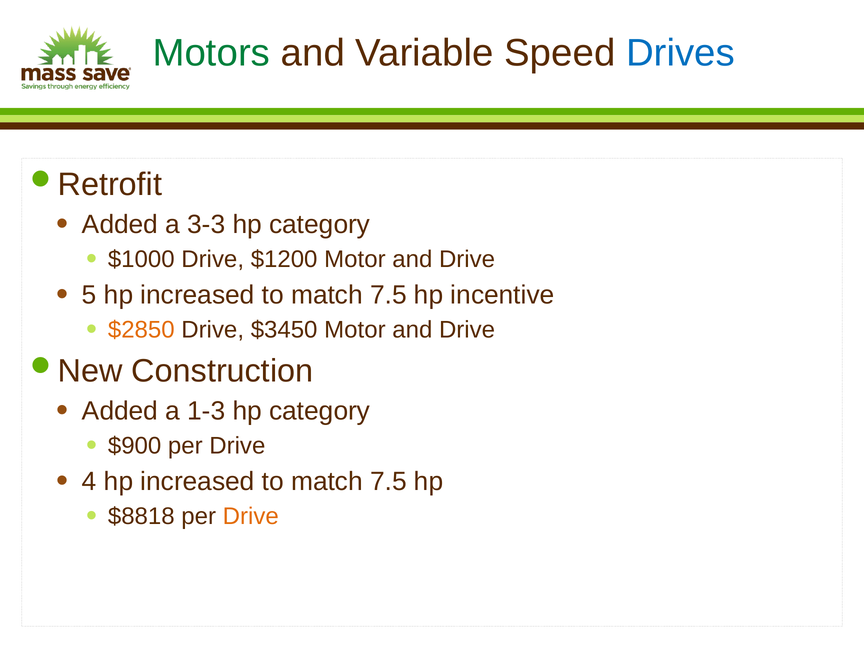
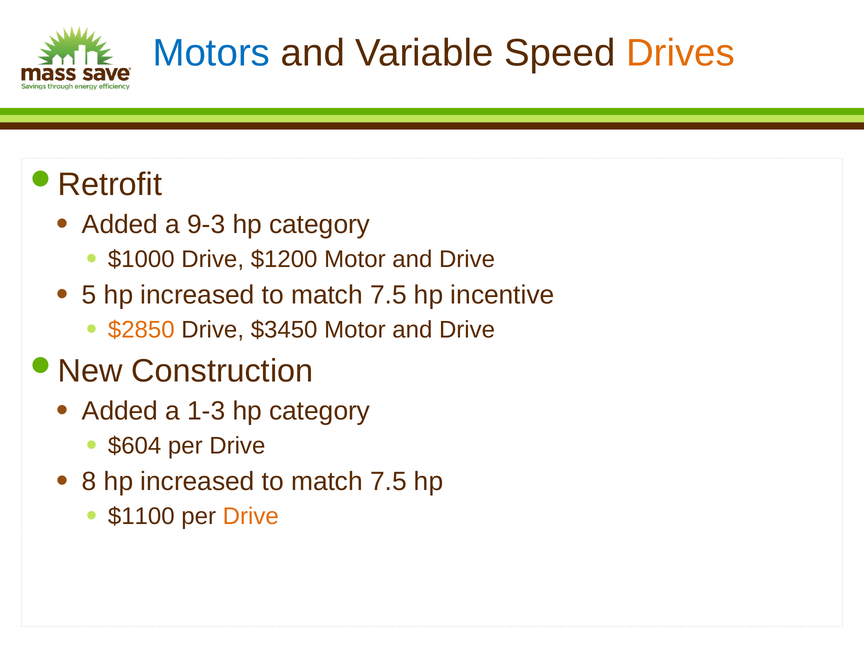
Motors colour: green -> blue (211, 53)
Drives colour: blue -> orange (681, 53)
3-3: 3-3 -> 9-3 (206, 225)
$900: $900 -> $604 (135, 446)
4: 4 -> 8 (89, 482)
$8818: $8818 -> $1100 (141, 517)
